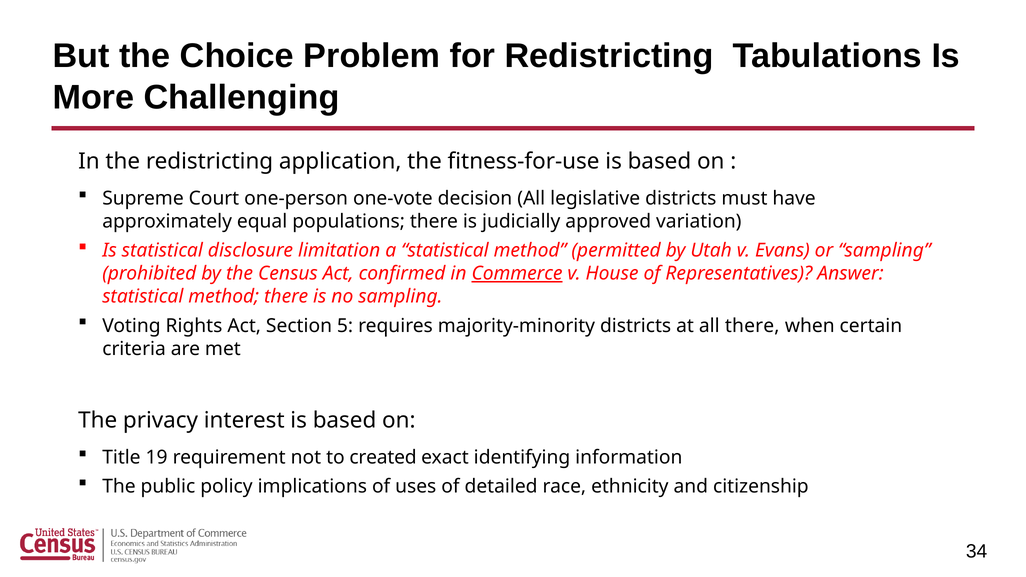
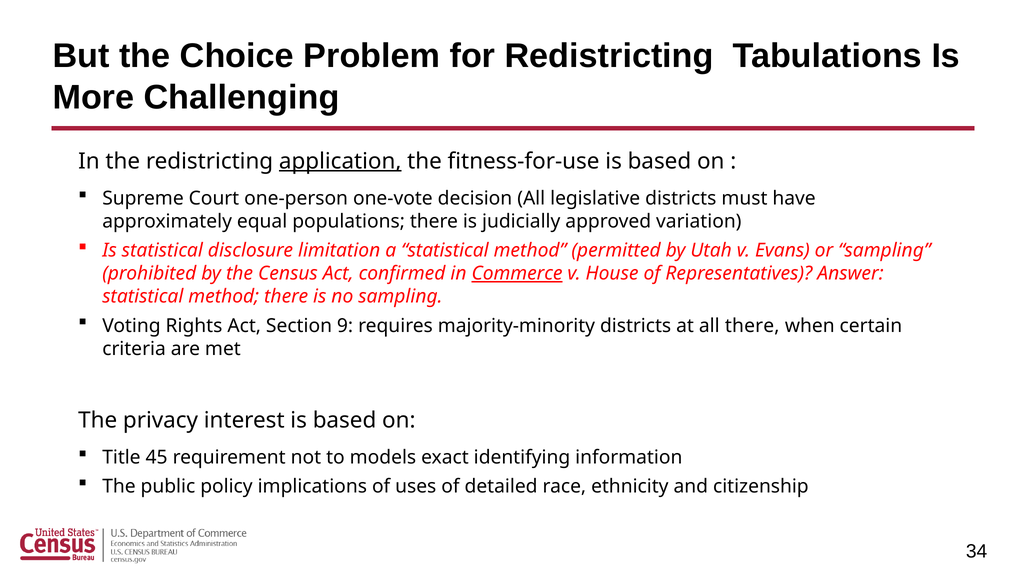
application underline: none -> present (340, 161)
5: 5 -> 9 (345, 326)
19: 19 -> 45 (157, 457)
created: created -> models (383, 457)
